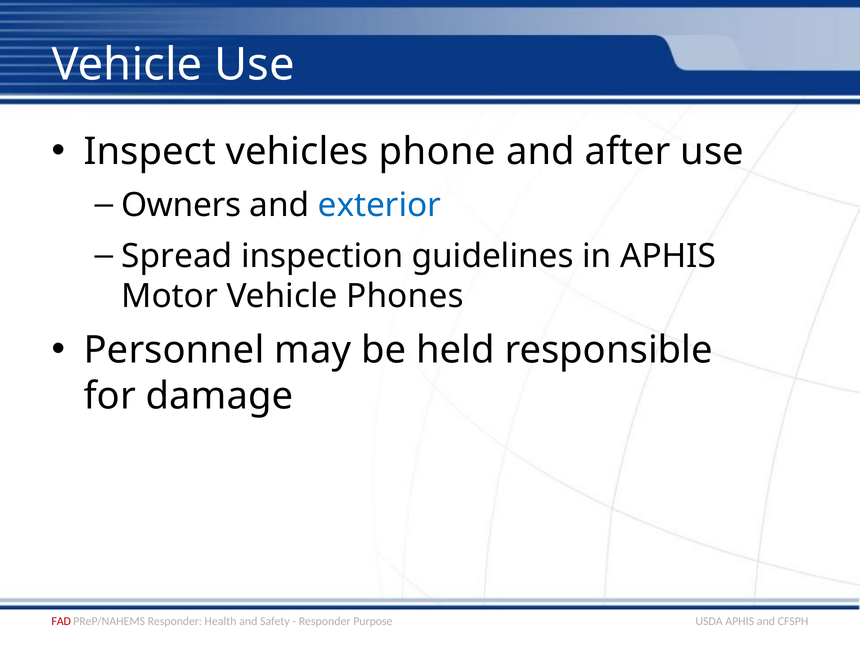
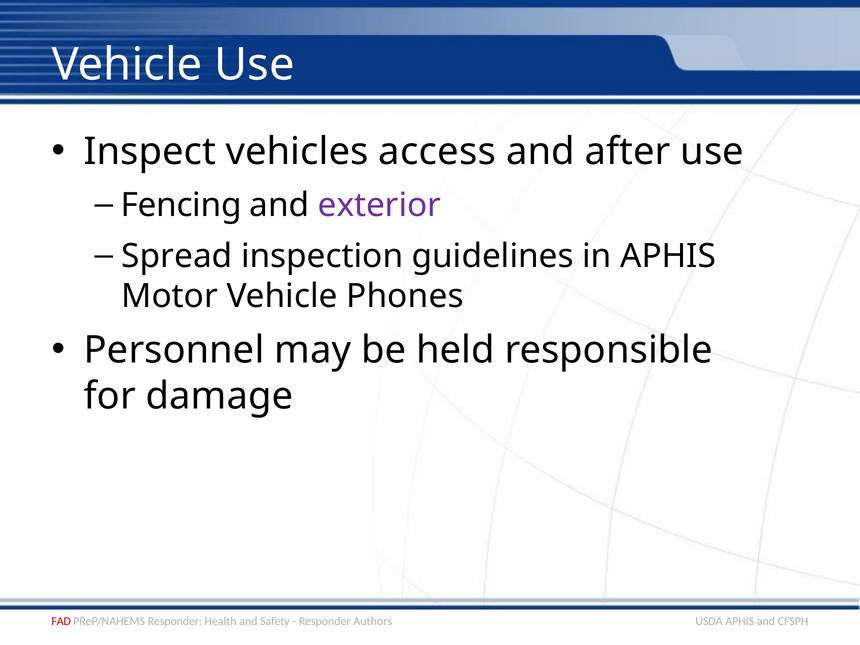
phone: phone -> access (437, 152)
Owners: Owners -> Fencing (181, 205)
exterior colour: blue -> purple (379, 205)
Purpose: Purpose -> Authors (373, 621)
